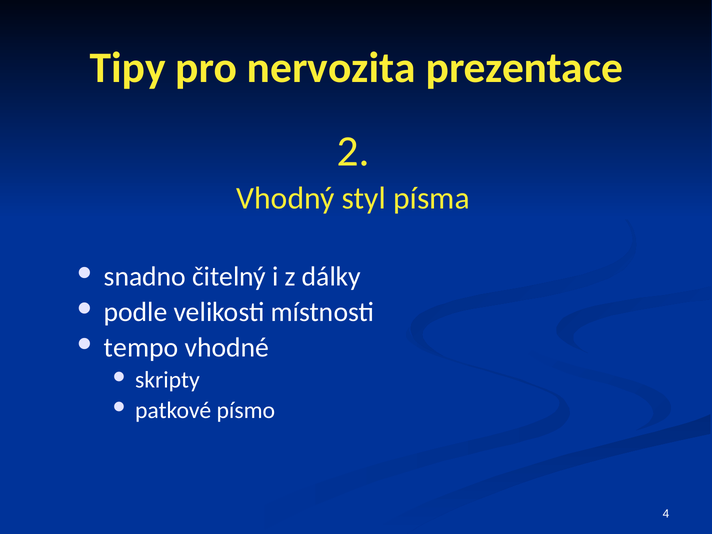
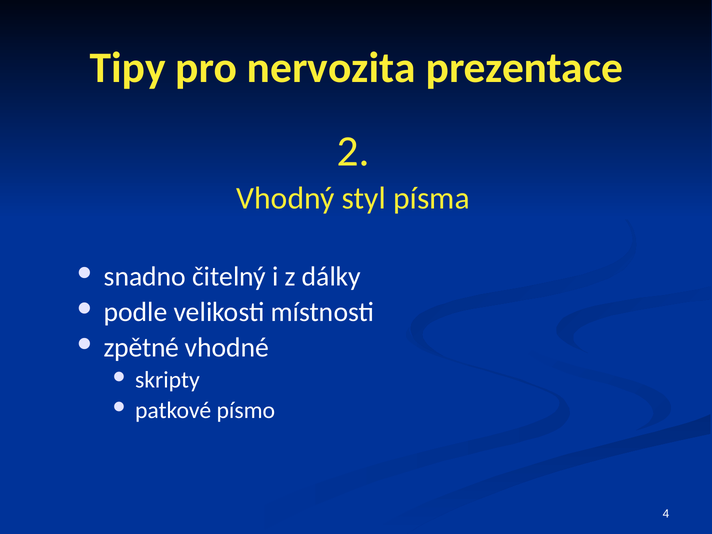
tempo: tempo -> zpětné (141, 347)
